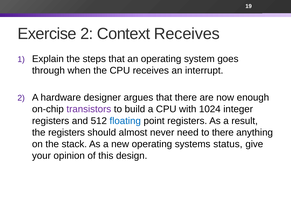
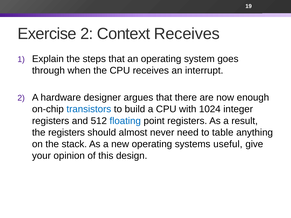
transistors colour: purple -> blue (89, 109)
to there: there -> table (223, 133)
status: status -> useful (228, 144)
